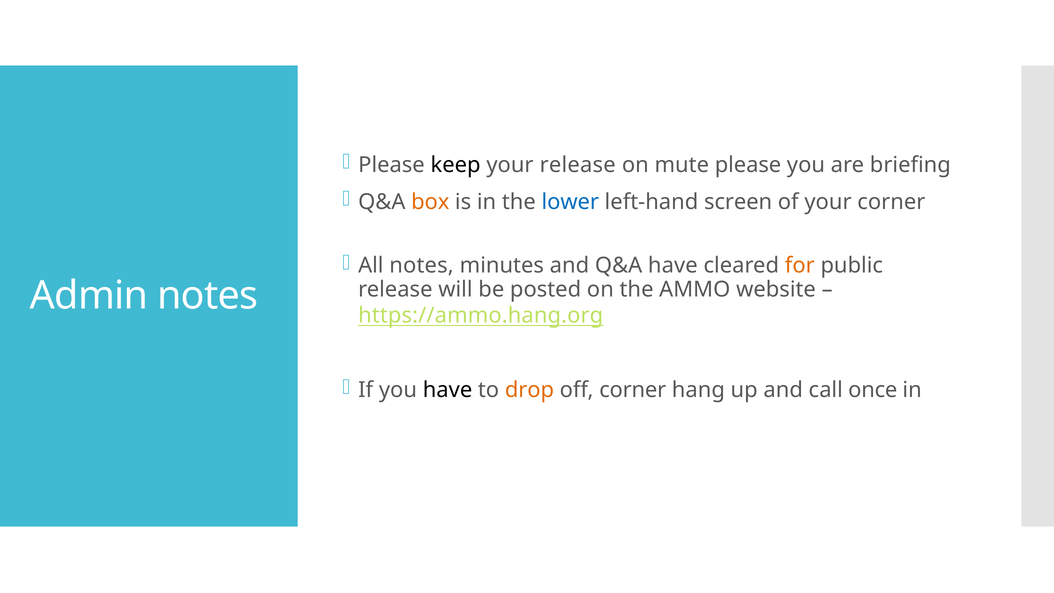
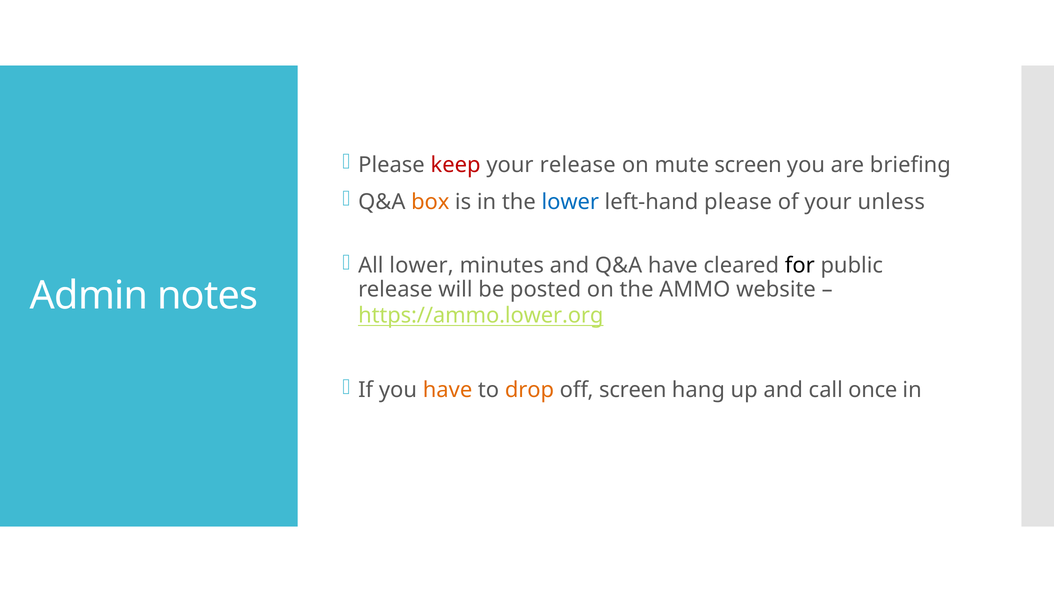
keep colour: black -> red (456, 165)
mute please: please -> screen (748, 165)
left-hand screen: screen -> please (738, 202)
your corner: corner -> unless (891, 202)
All notes: notes -> lower (422, 265)
for colour: orange -> black (800, 265)
https://ammo.hang.org: https://ammo.hang.org -> https://ammo.lower.org (481, 316)
have colour: black -> orange (448, 390)
off corner: corner -> screen (633, 390)
